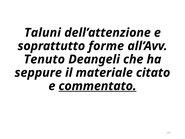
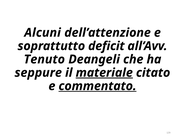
Taluni: Taluni -> Alcuni (43, 33)
forme: forme -> deficit (106, 46)
materiale underline: none -> present (104, 73)
